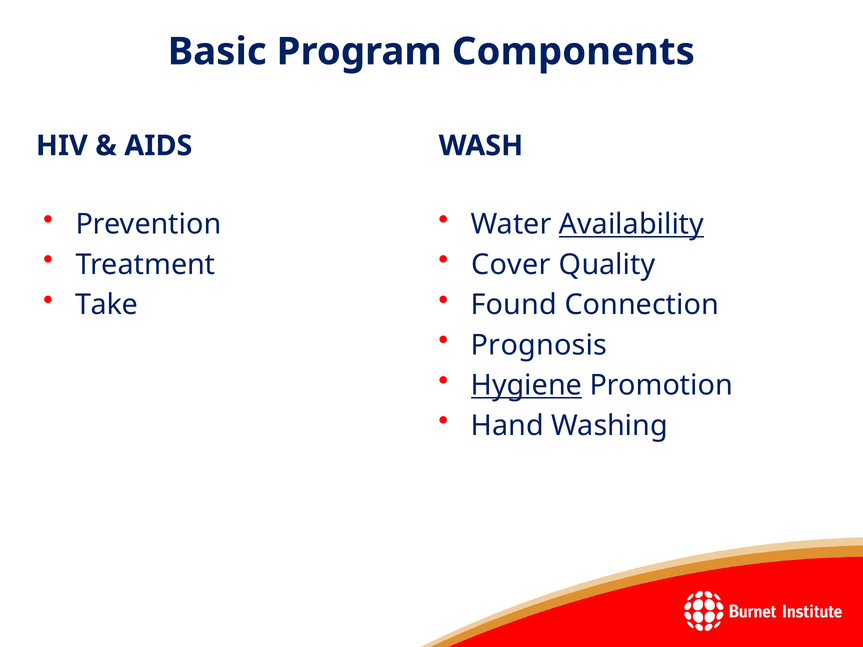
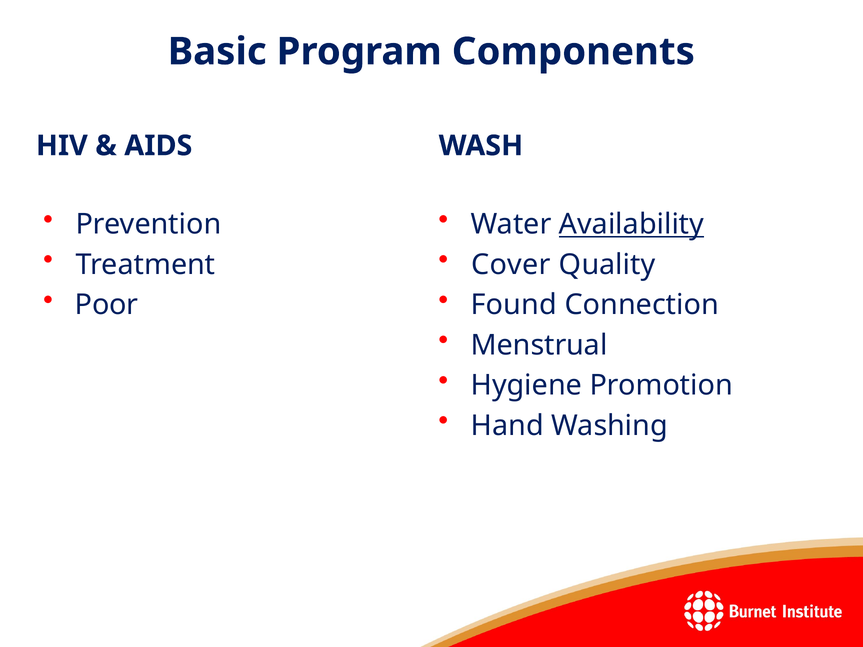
Take: Take -> Poor (107, 305)
Prognosis: Prognosis -> Menstrual (539, 345)
Hygiene underline: present -> none (526, 386)
